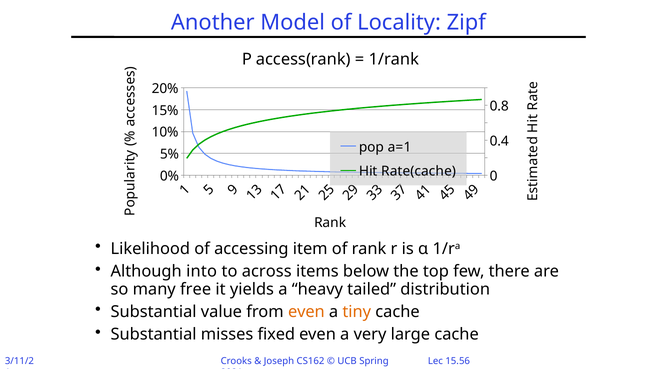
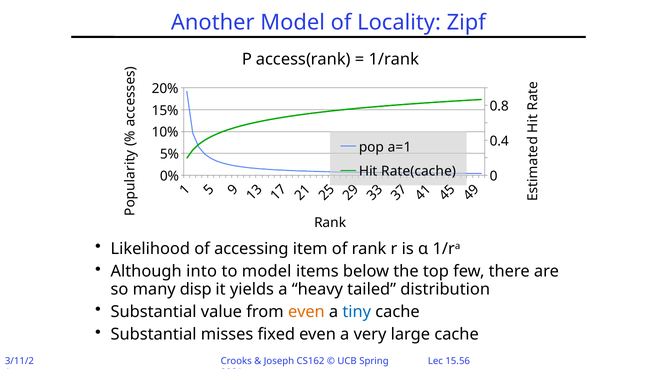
to across: across -> model (267, 272)
free: free -> disp (196, 290)
tiny colour: orange -> blue (357, 312)
